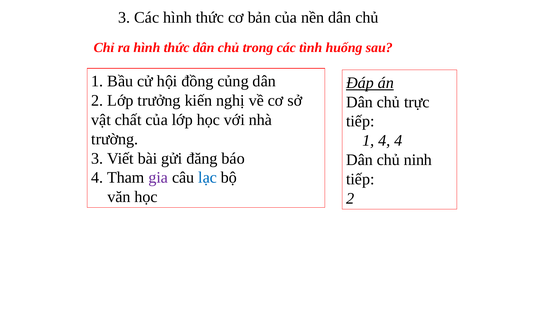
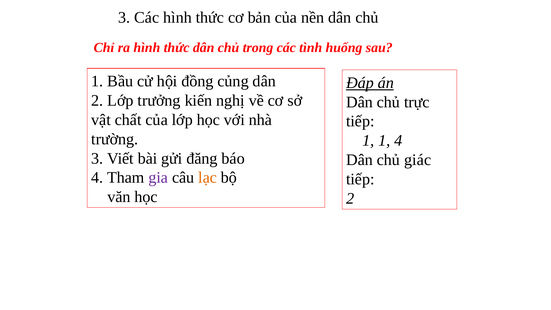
1 4: 4 -> 1 (384, 141)
ninh: ninh -> giác (418, 160)
lạc colour: blue -> orange (208, 178)
